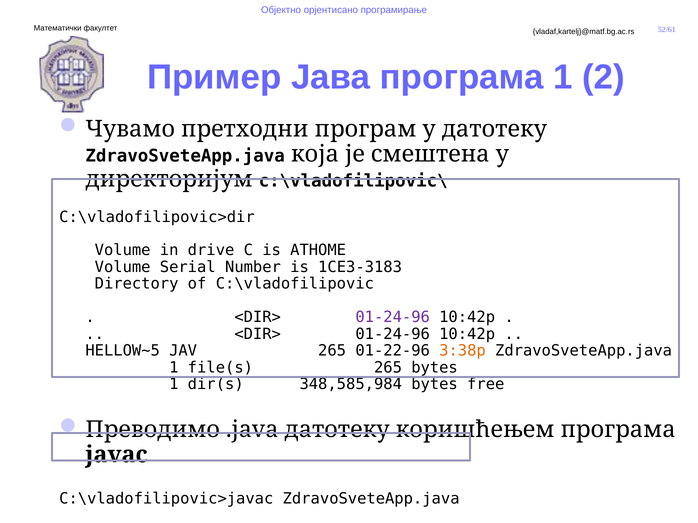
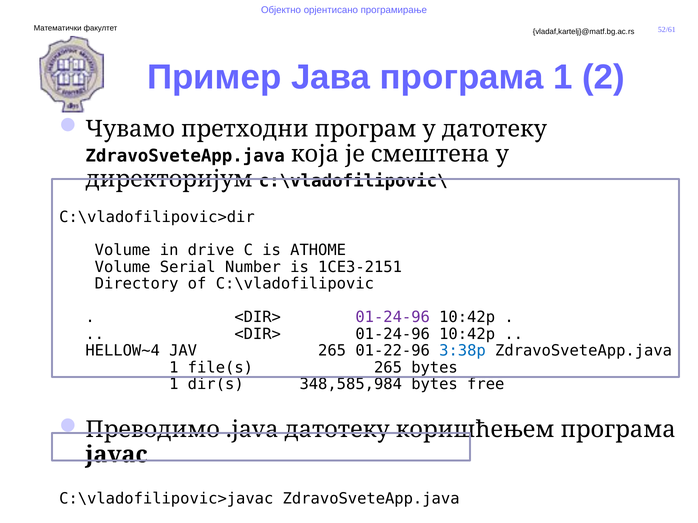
1CE3-3183: 1CE3-3183 -> 1CE3-2151 (360, 267)
HELLOW~5: HELLOW~5 -> HELLOW~4 (123, 351)
3:38p colour: orange -> blue (463, 351)
